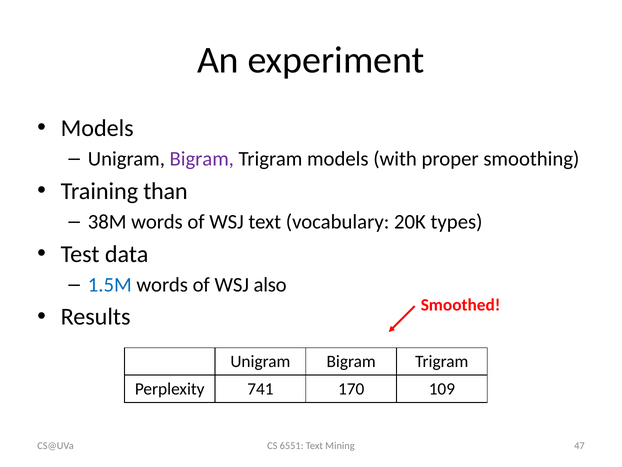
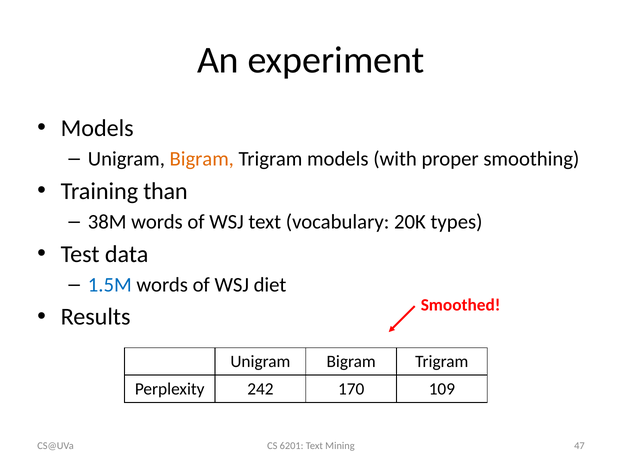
Bigram colour: purple -> orange (202, 159)
also: also -> diet (270, 285)
741: 741 -> 242 (260, 389)
6551: 6551 -> 6201 (292, 445)
